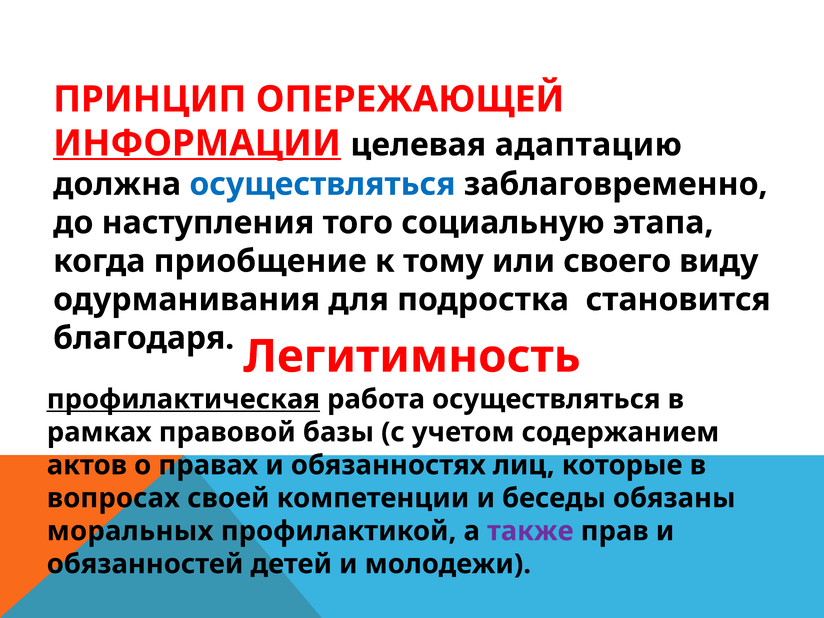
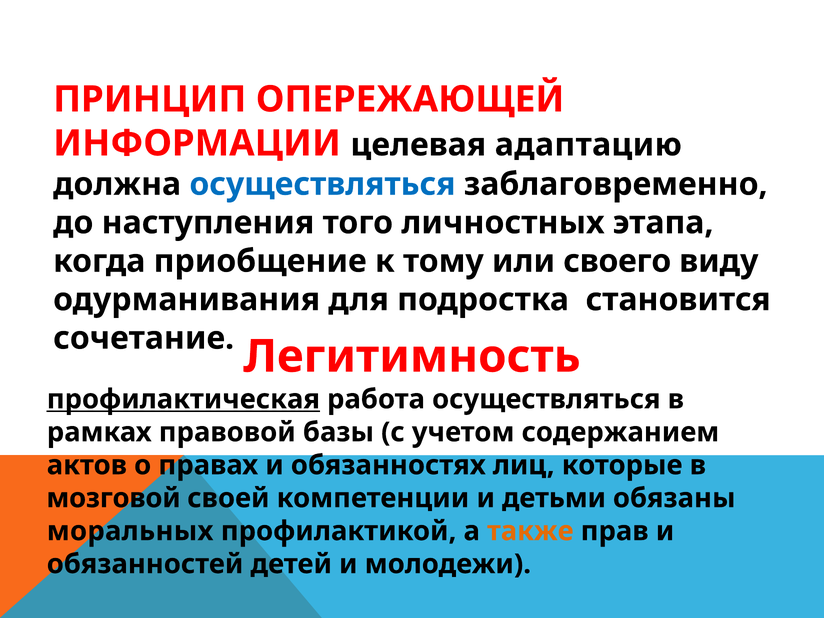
ИНФОРМАЦИИ underline: present -> none (197, 143)
социальную: социальную -> личностных (503, 223)
благодаря: благодаря -> сочетание (144, 338)
вопросах: вопросах -> мозговой (114, 498)
беседы: беседы -> детьми (554, 498)
также colour: purple -> orange (530, 531)
